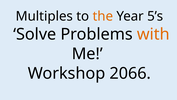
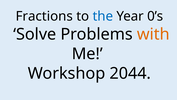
Multiples: Multiples -> Fractions (44, 16)
the colour: orange -> blue (103, 16)
5’s: 5’s -> 0’s (155, 16)
2066: 2066 -> 2044 (130, 73)
